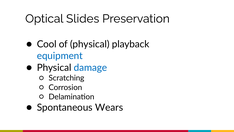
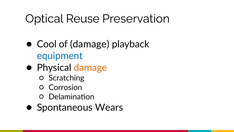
Slides: Slides -> Reuse (83, 19)
of physical: physical -> damage (90, 44)
damage colour: blue -> orange (90, 67)
